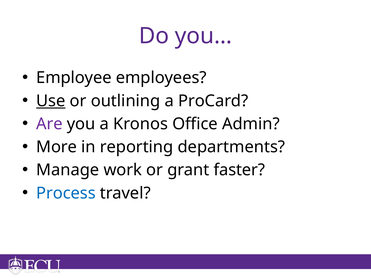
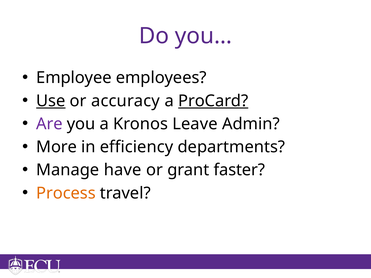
outlining: outlining -> accuracy (125, 101)
ProCard underline: none -> present (213, 101)
Office: Office -> Leave (195, 124)
reporting: reporting -> efficiency (137, 147)
work: work -> have (123, 170)
Process colour: blue -> orange (66, 193)
